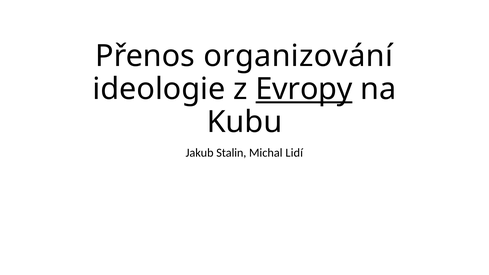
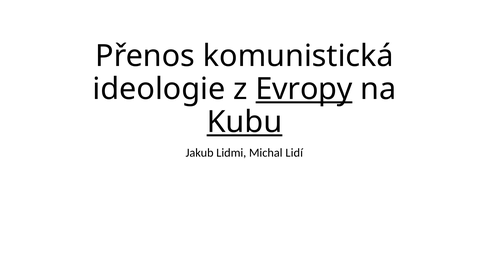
organizování: organizování -> komunistická (298, 56)
Kubu underline: none -> present (244, 122)
Stalin: Stalin -> Lidmi (231, 153)
